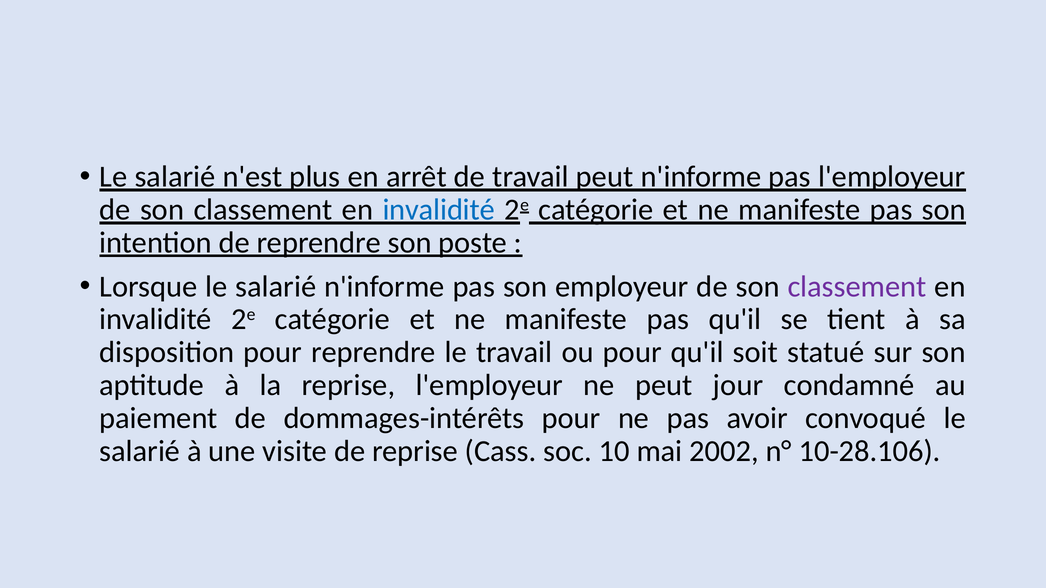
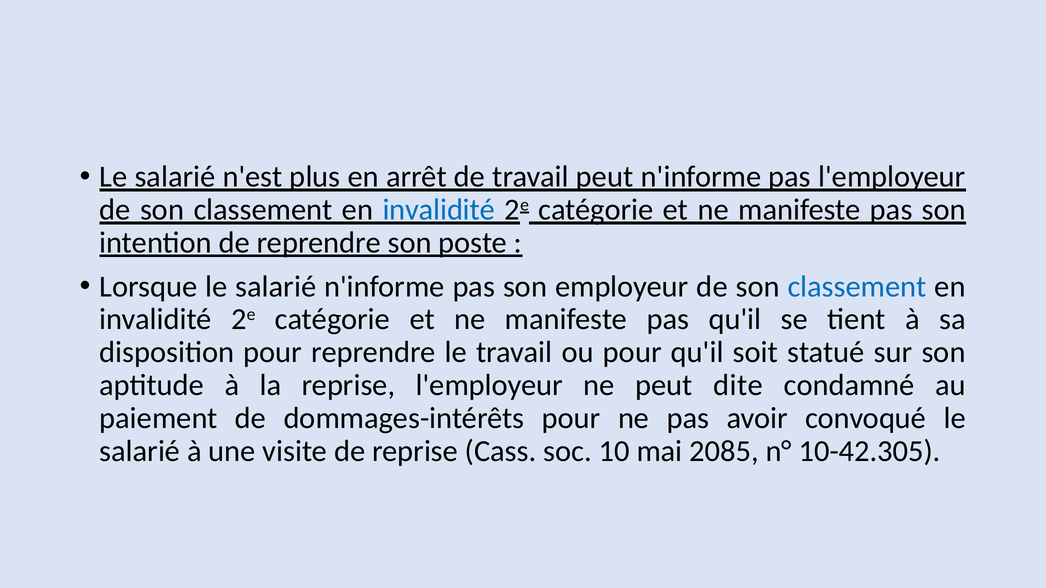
classement colour: purple -> blue (857, 287)
jour: jour -> dite (738, 385)
2002: 2002 -> 2085 (724, 451)
10-28.106: 10-28.106 -> 10-42.305 (870, 451)
